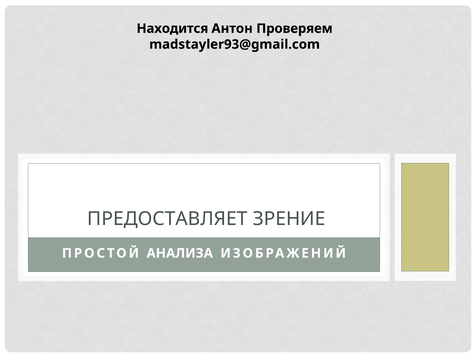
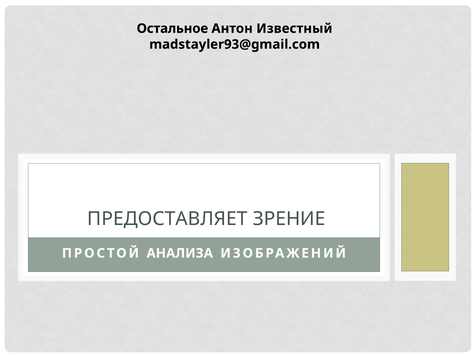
Находится: Находится -> Остальное (172, 29)
Проверяем: Проверяем -> Известный (294, 29)
